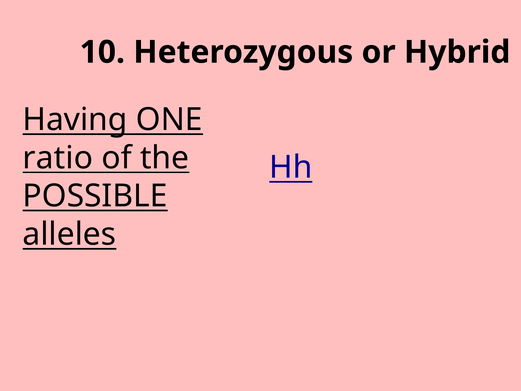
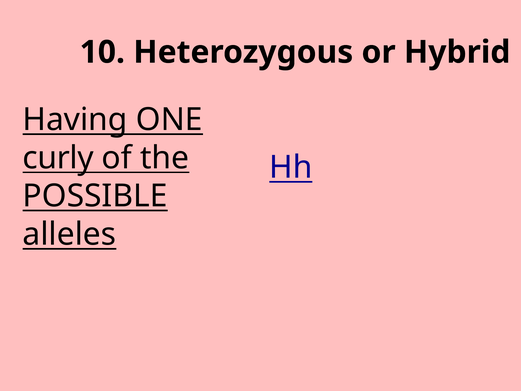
ratio: ratio -> curly (58, 158)
